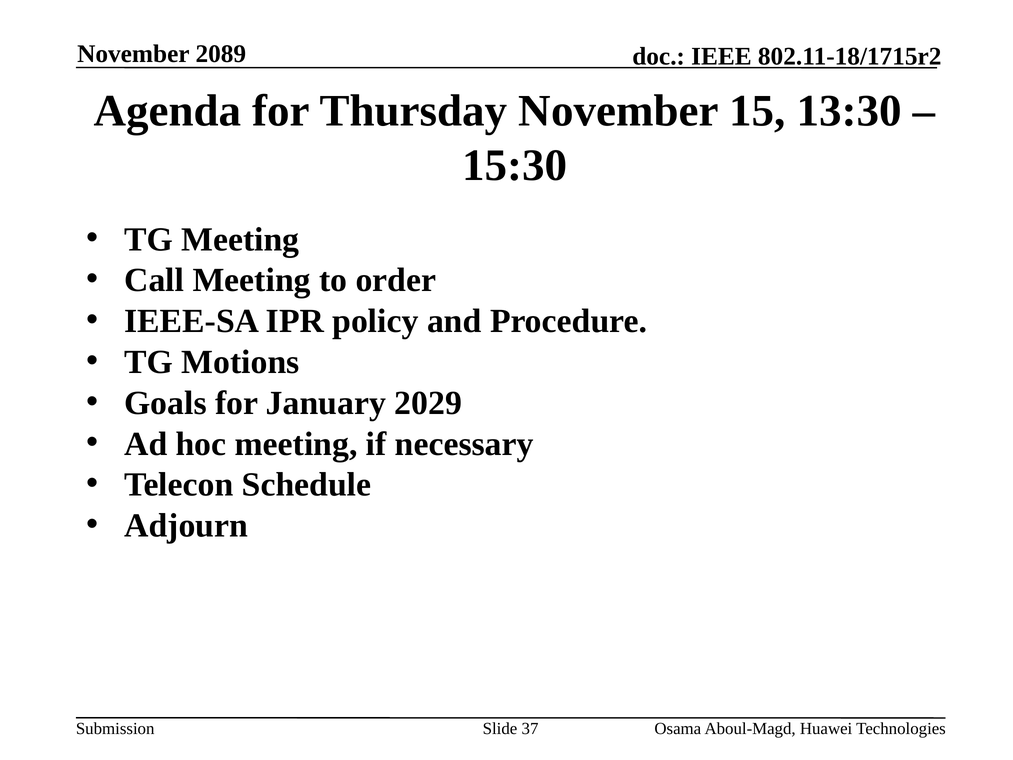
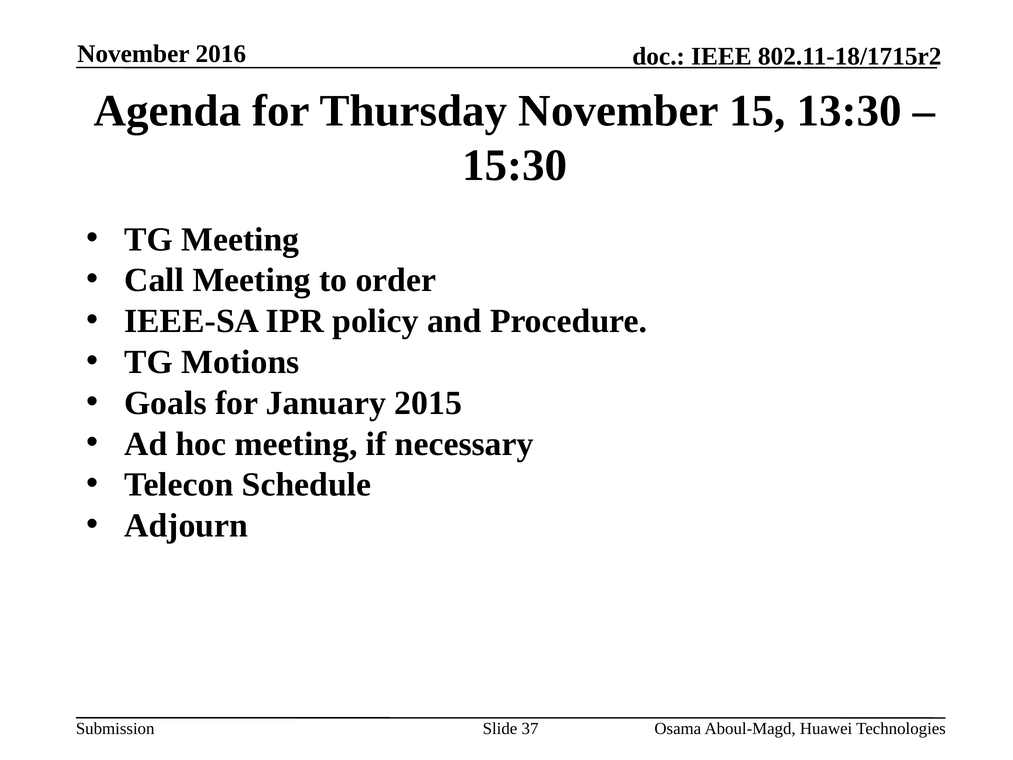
2089: 2089 -> 2016 (221, 54)
2029: 2029 -> 2015 (428, 403)
